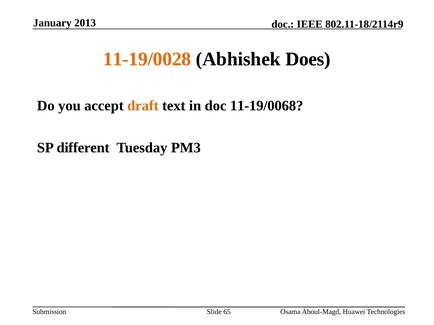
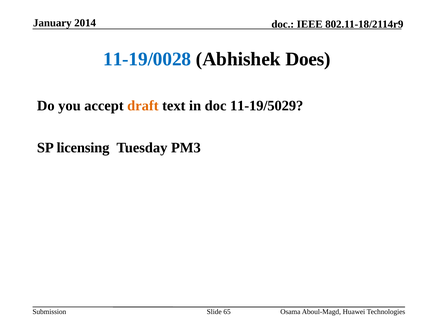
2013: 2013 -> 2014 (85, 23)
11-19/0028 colour: orange -> blue (147, 59)
11-19/0068: 11-19/0068 -> 11-19/5029 (267, 106)
different: different -> licensing (83, 148)
